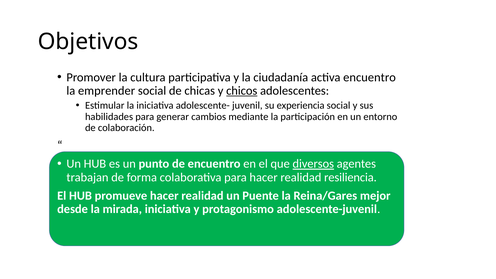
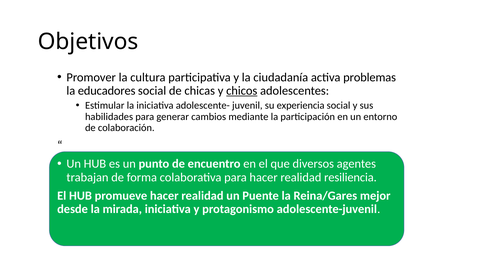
activa encuentro: encuentro -> problemas (370, 77)
emprender: emprender -> educadores (107, 91)
diversos underline: present -> none (313, 164)
